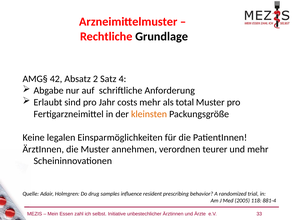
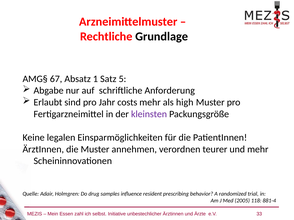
42: 42 -> 67 (56, 79)
2: 2 -> 1 (95, 79)
4: 4 -> 5 (122, 79)
total: total -> high (185, 103)
kleinsten colour: orange -> purple (149, 114)
